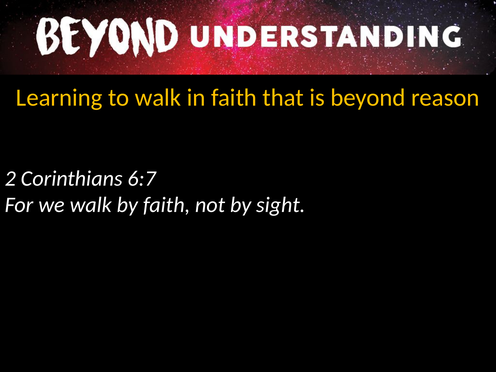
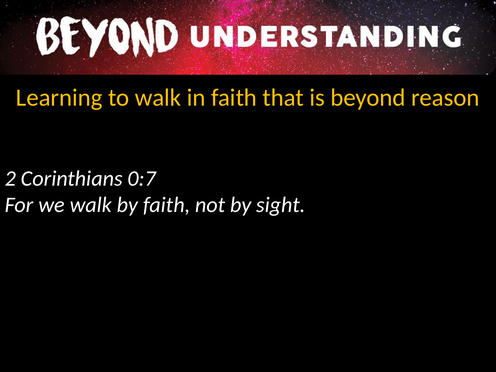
6:7: 6:7 -> 0:7 (142, 178)
